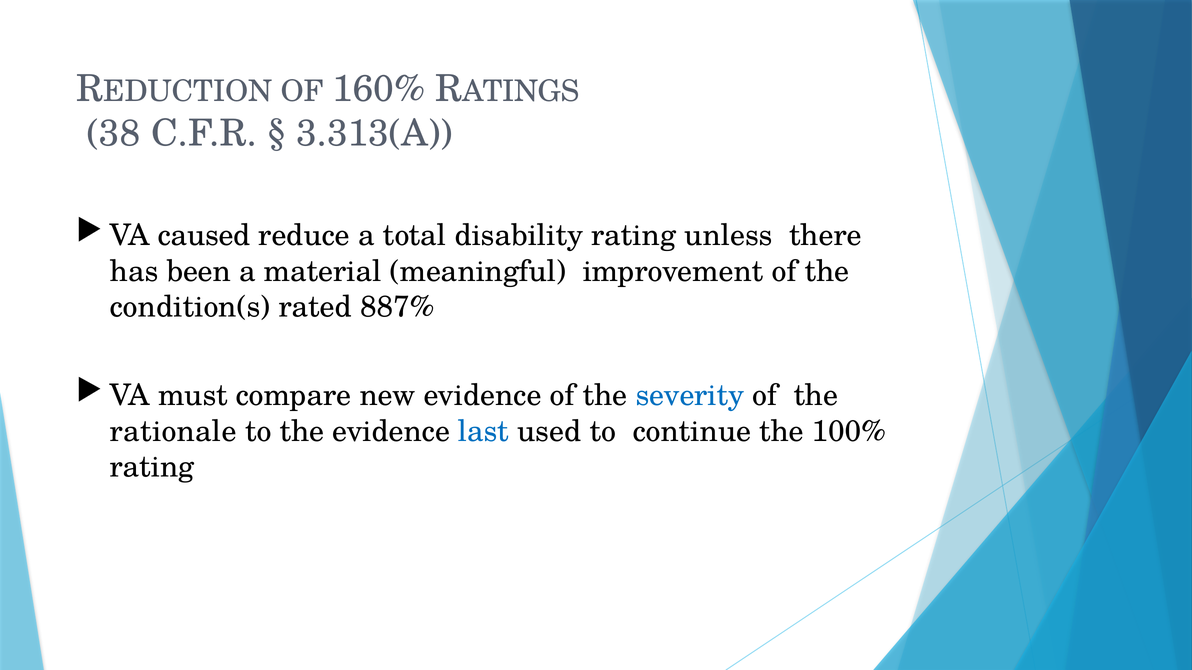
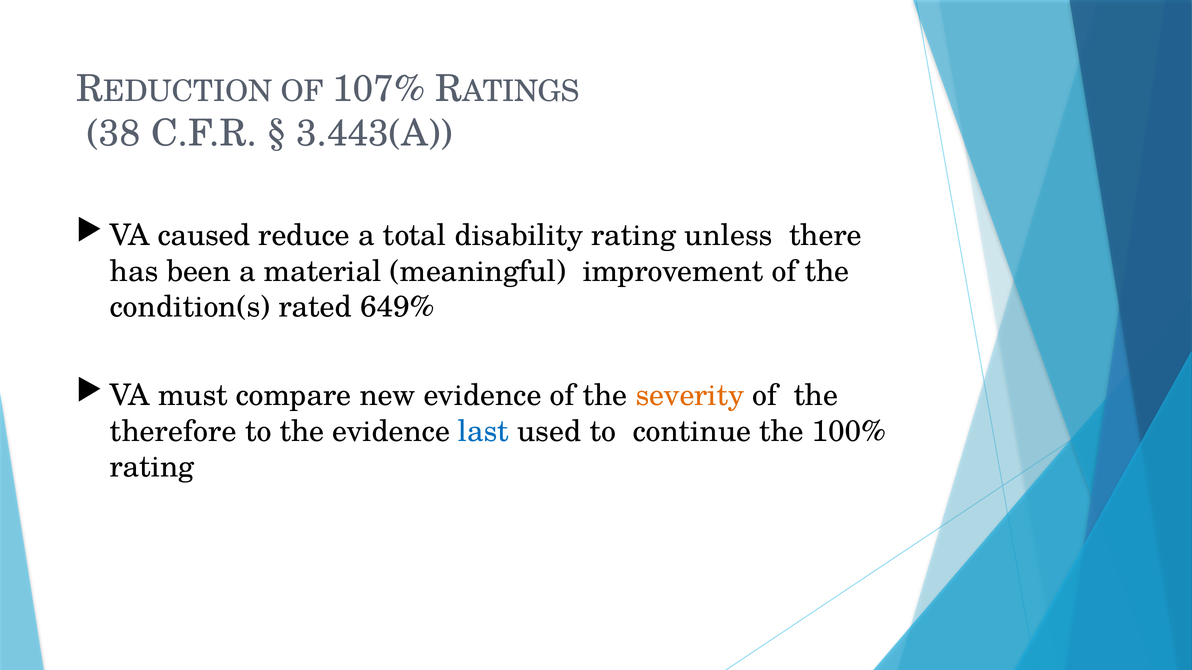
160%: 160% -> 107% (379, 89)
3.313(A: 3.313(A -> 3.443(A (374, 134)
887%: 887% -> 649% (397, 307)
severity colour: blue -> orange (690, 396)
rationale: rationale -> therefore (173, 432)
